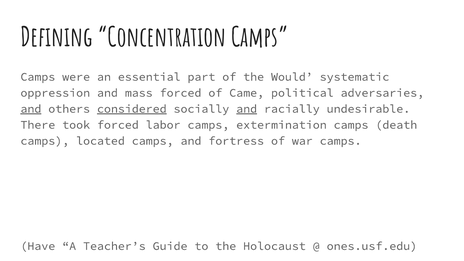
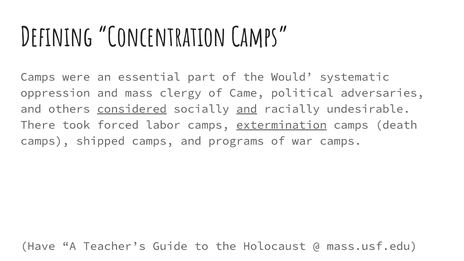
mass forced: forced -> clergy (181, 93)
and underline: present -> none (31, 109)
extermination underline: none -> present (281, 125)
located: located -> shipped (100, 141)
fortress: fortress -> programs (236, 141)
ones.usf.edu: ones.usf.edu -> mass.usf.edu (372, 246)
